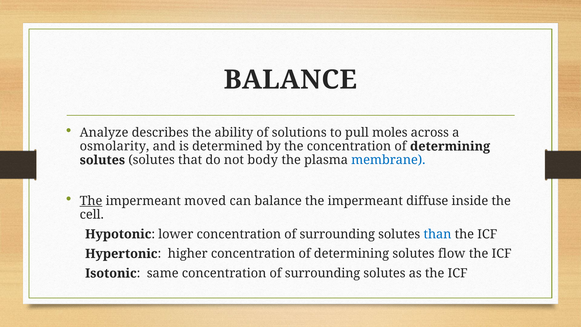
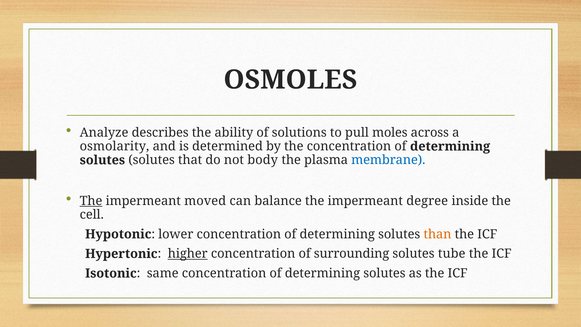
BALANCE: BALANCE -> OSMOLES (290, 80)
diffuse: diffuse -> degree (427, 201)
lower concentration of surrounding: surrounding -> determining (337, 234)
than colour: blue -> orange (437, 234)
higher underline: none -> present (188, 254)
determining: determining -> surrounding (352, 254)
flow: flow -> tube (452, 254)
same concentration of surrounding: surrounding -> determining (322, 273)
